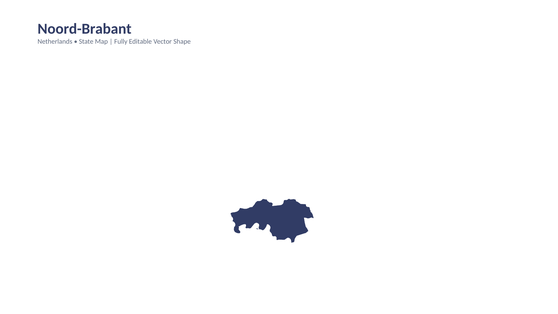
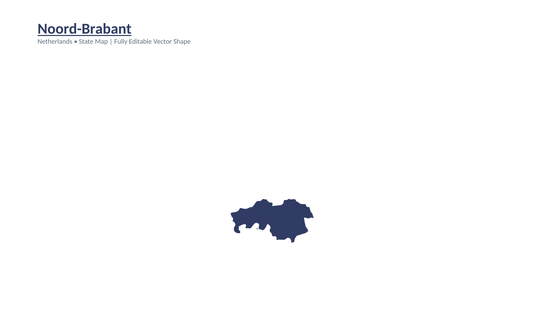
Noord-Brabant underline: none -> present (85, 29)
